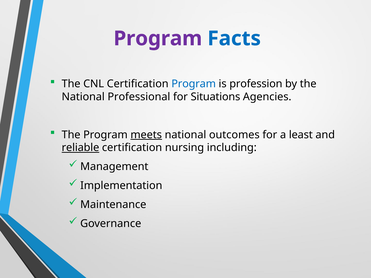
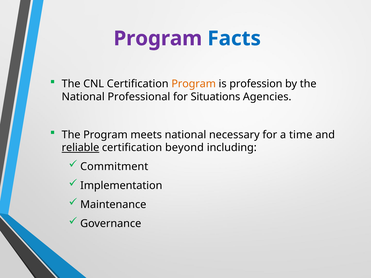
Program colour: blue -> orange (194, 84)
meets underline: present -> none (146, 135)
outcomes: outcomes -> necessary (234, 135)
least: least -> time (301, 135)
nursing: nursing -> beyond (184, 148)
Management: Management -> Commitment (114, 167)
